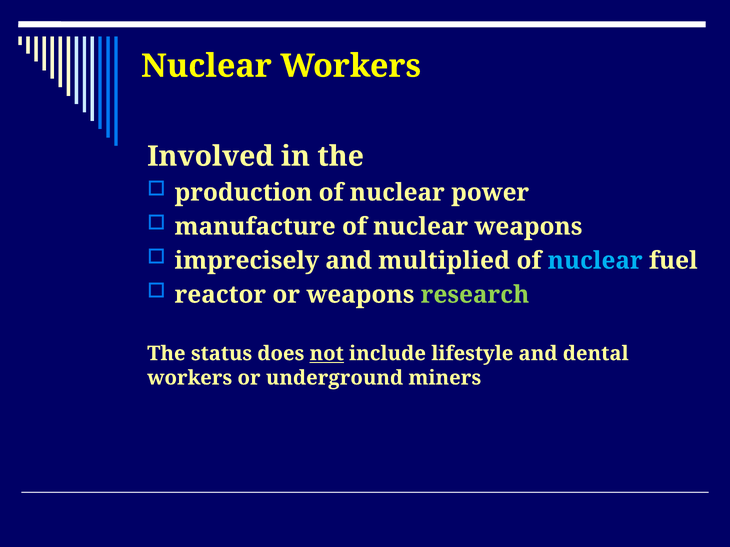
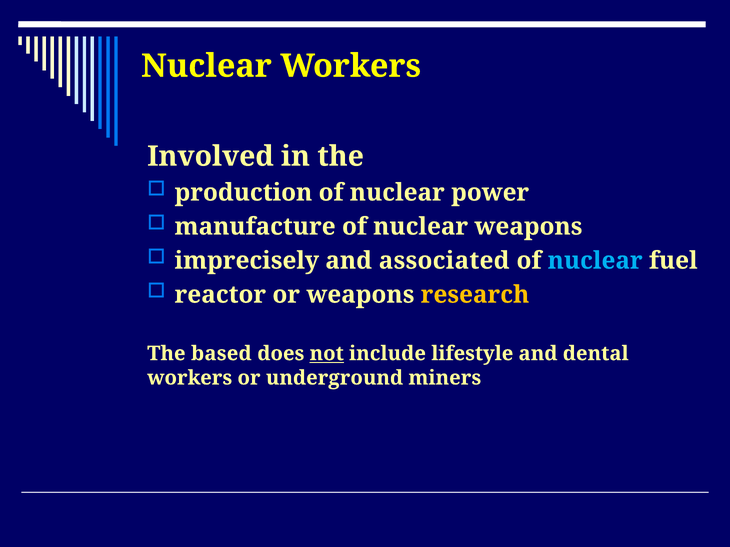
multiplied: multiplied -> associated (444, 261)
research colour: light green -> yellow (475, 295)
status: status -> based (221, 354)
